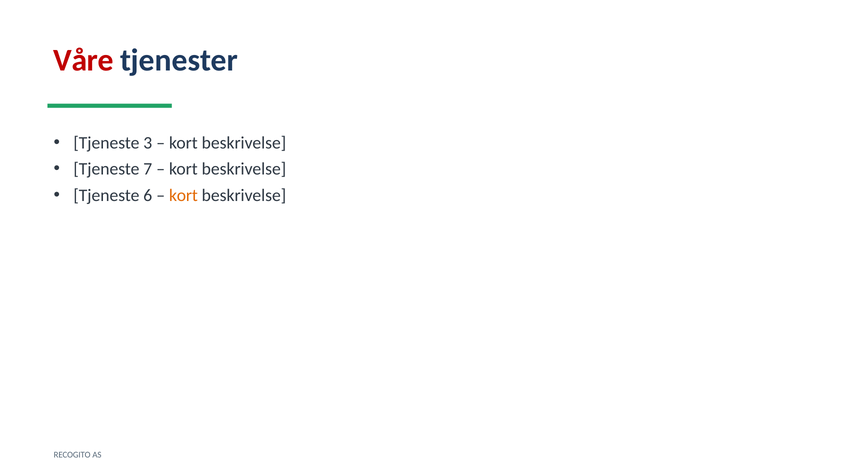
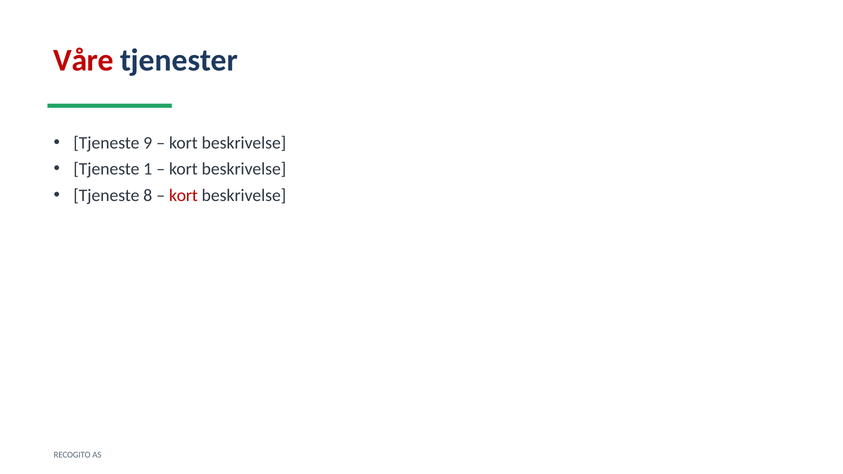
3: 3 -> 9 (148, 143)
7: 7 -> 1 (148, 169)
6: 6 -> 8 (148, 195)
kort colour: orange -> red (183, 195)
